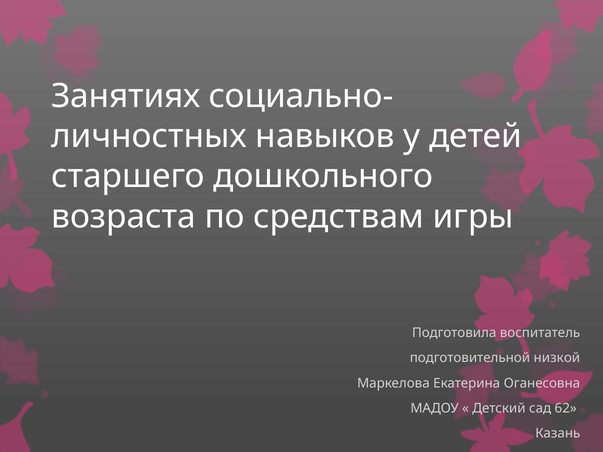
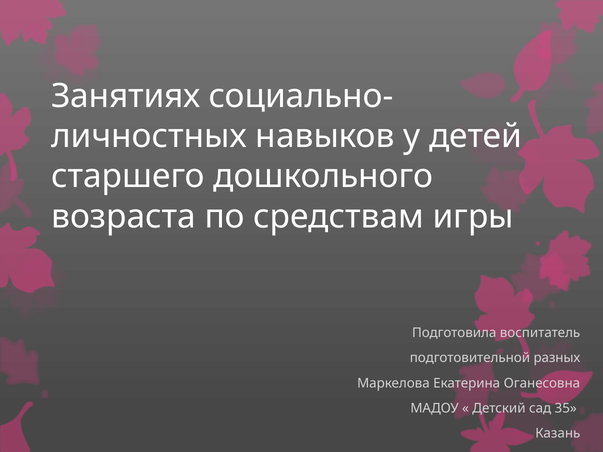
низкой: низкой -> разных (557, 358)
62: 62 -> 35 (566, 408)
